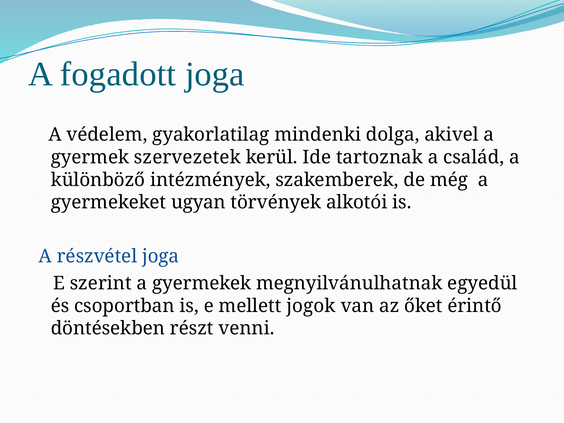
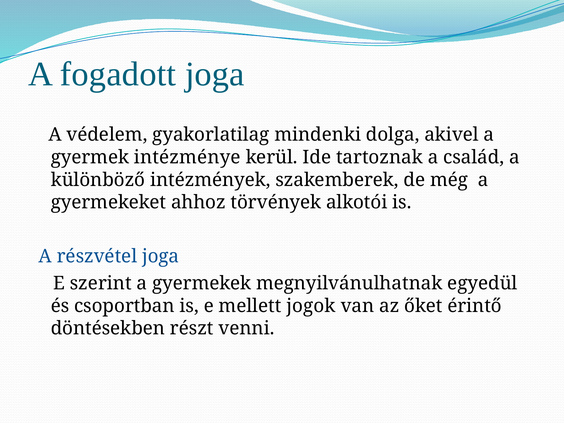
szervezetek: szervezetek -> intézménye (187, 157)
ugyan: ugyan -> ahhoz (198, 202)
